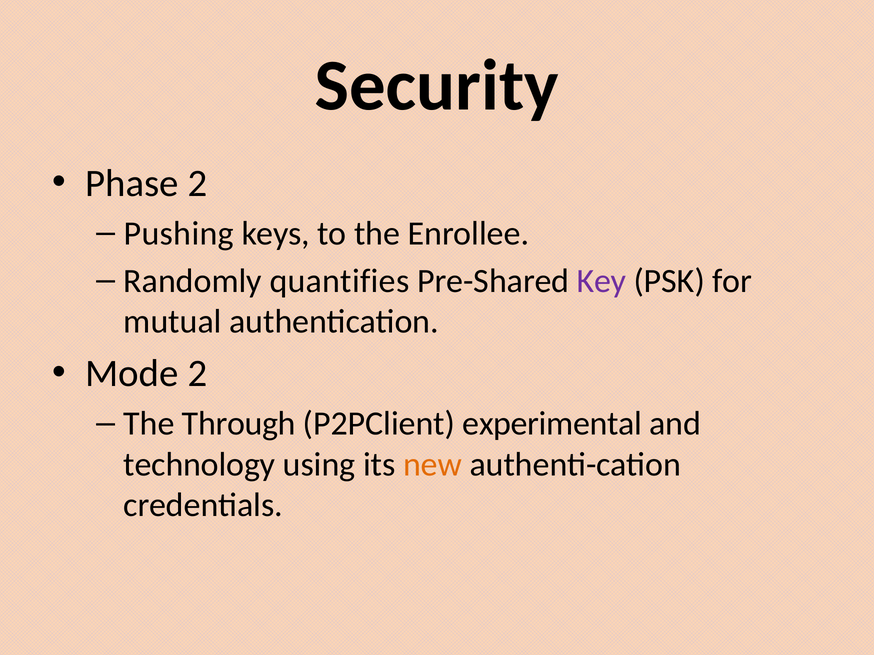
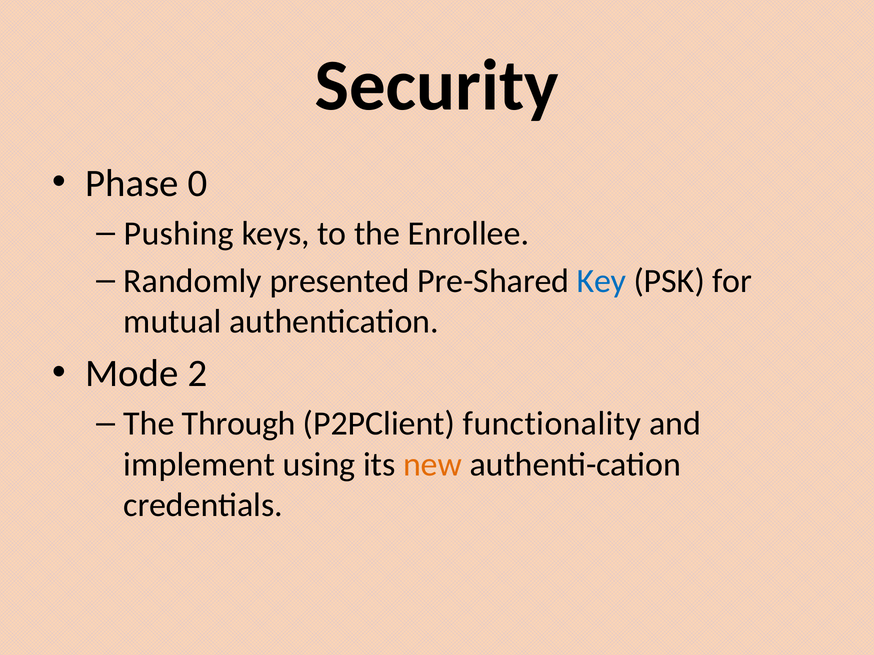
Phase 2: 2 -> 0 (197, 183)
quantifies: quantifies -> presented (340, 281)
Key colour: purple -> blue (602, 281)
experimental: experimental -> functionality (552, 424)
technology: technology -> implement (199, 465)
